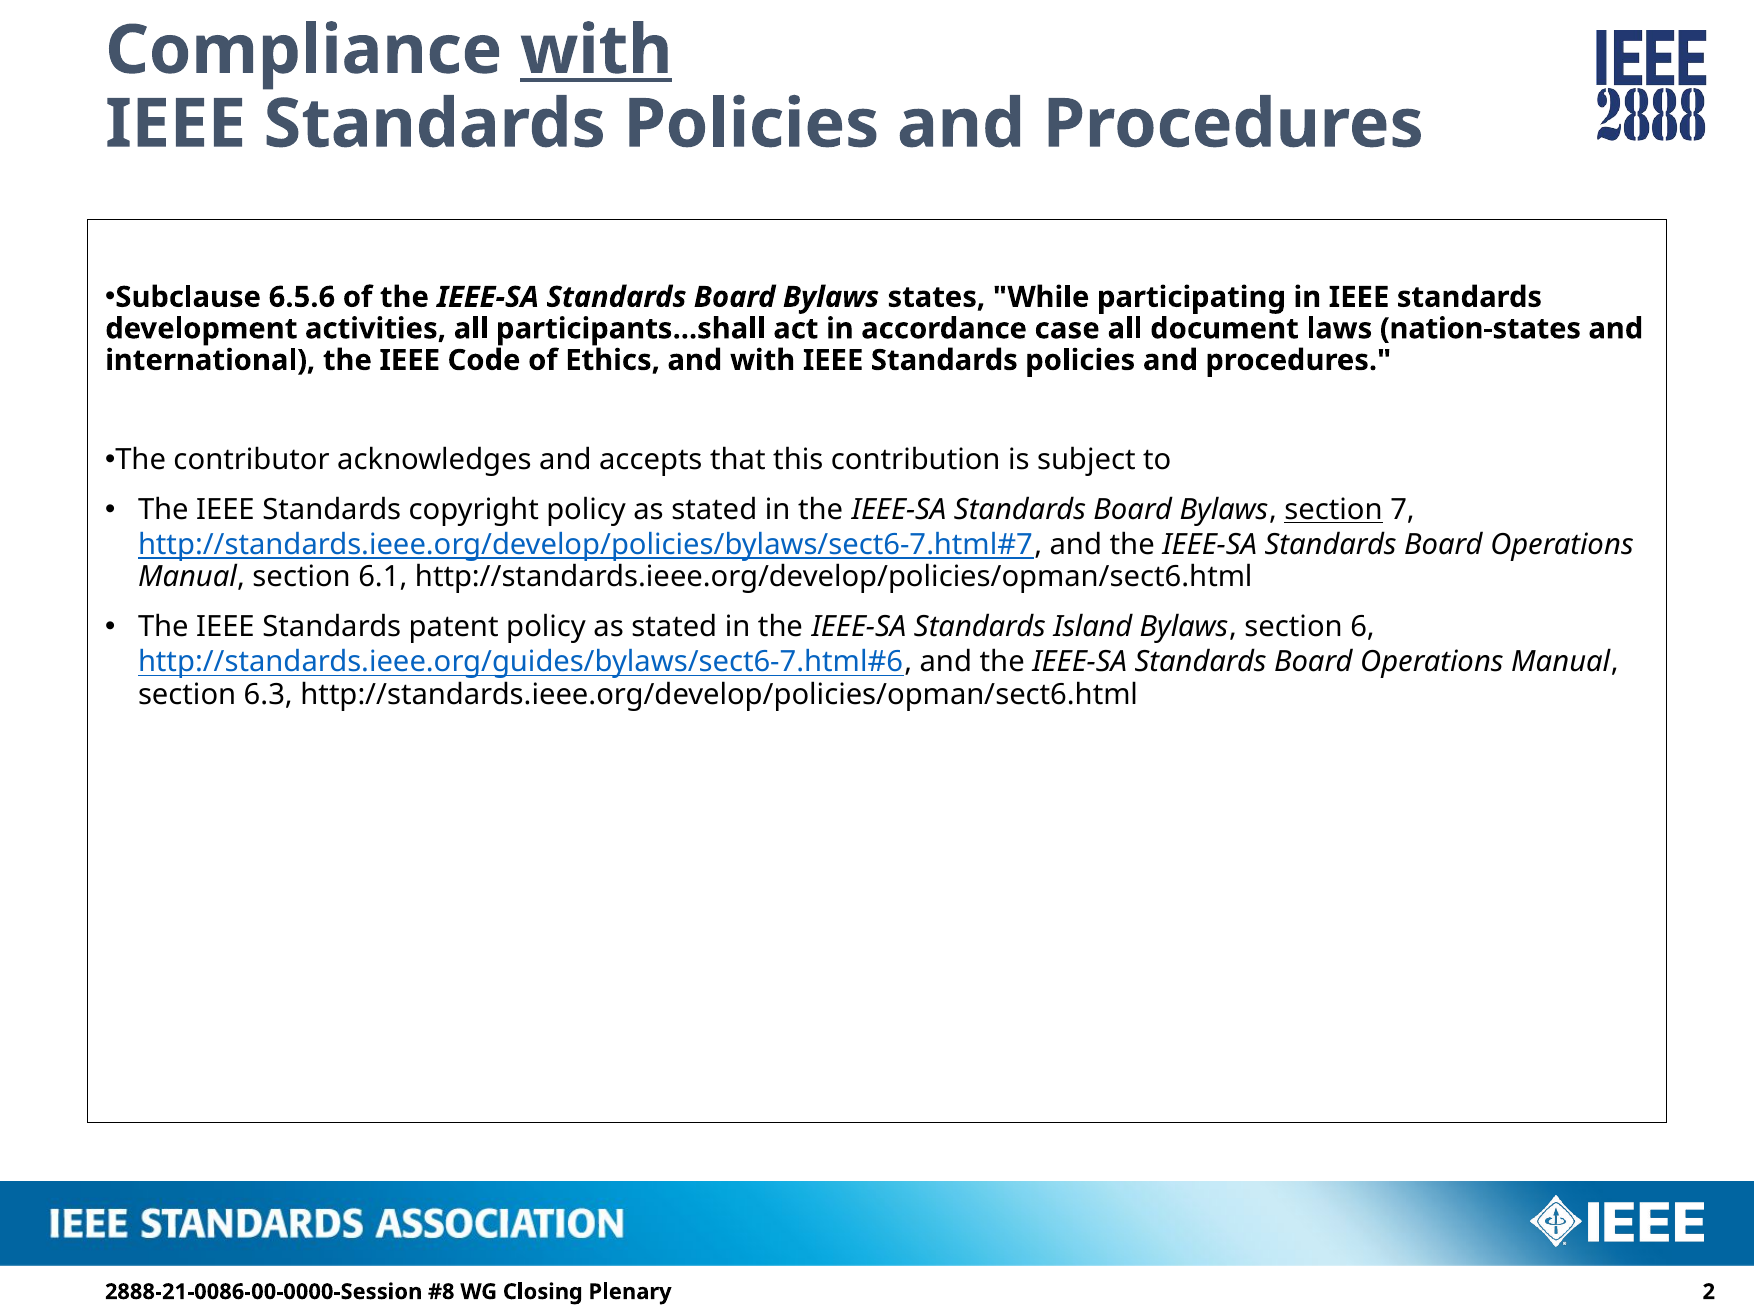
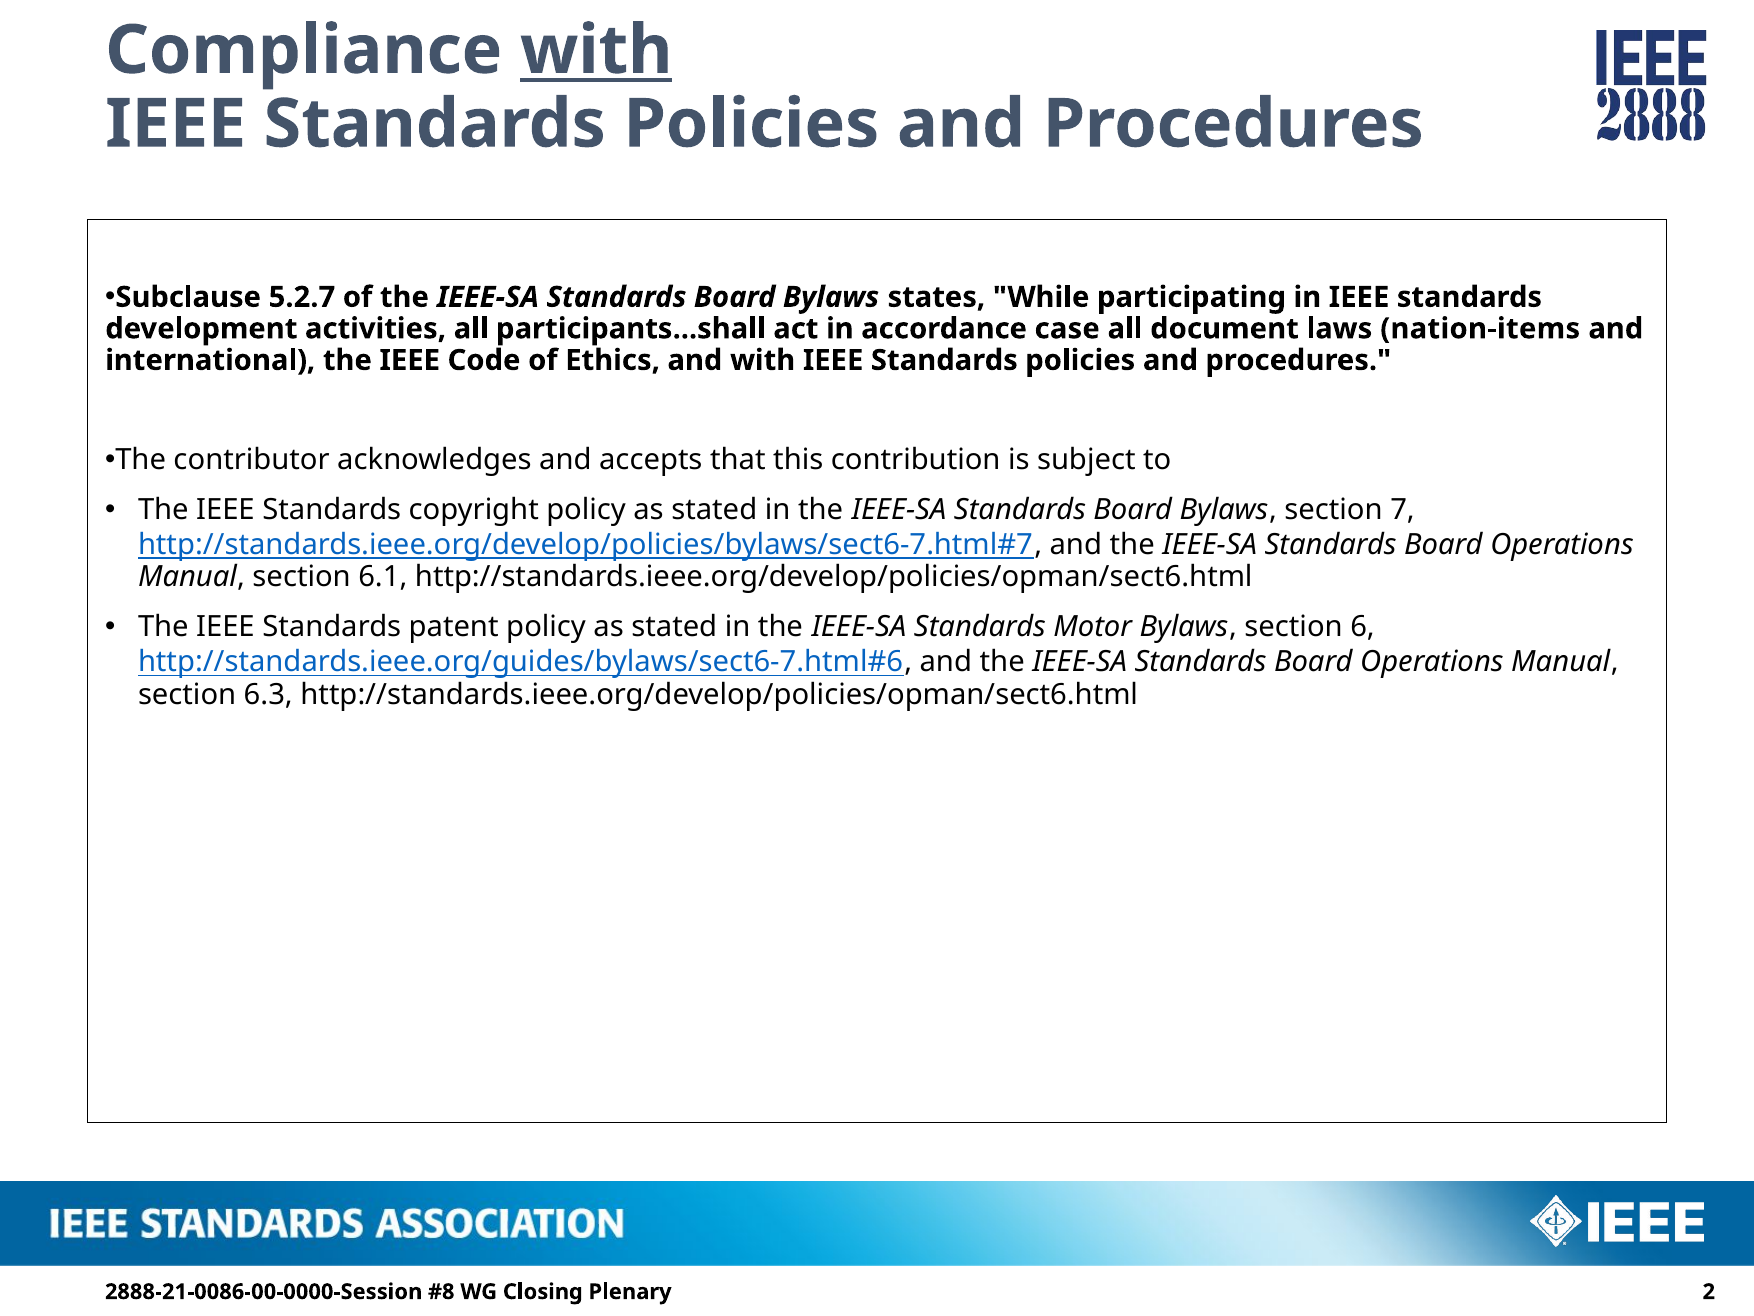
6.5.6: 6.5.6 -> 5.2.7 (302, 297)
nation-states: nation-states -> nation-items (1480, 329)
section underline: present -> none (1334, 510)
Island: Island -> Motor (1093, 627)
